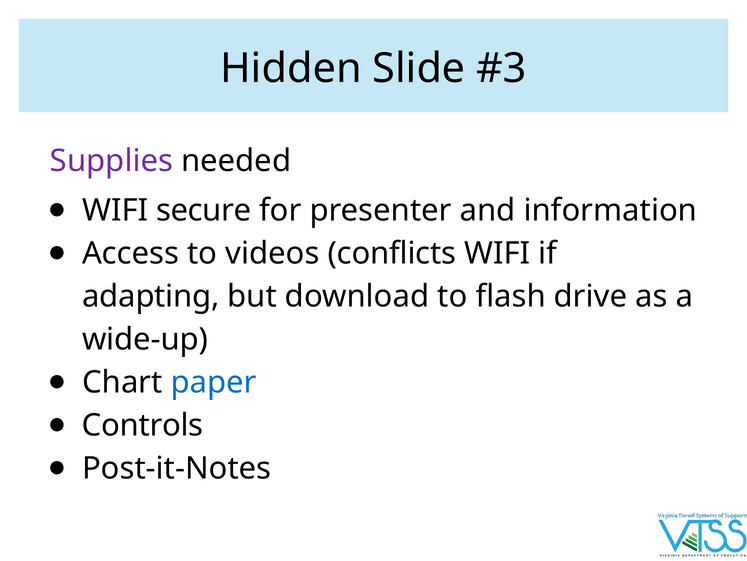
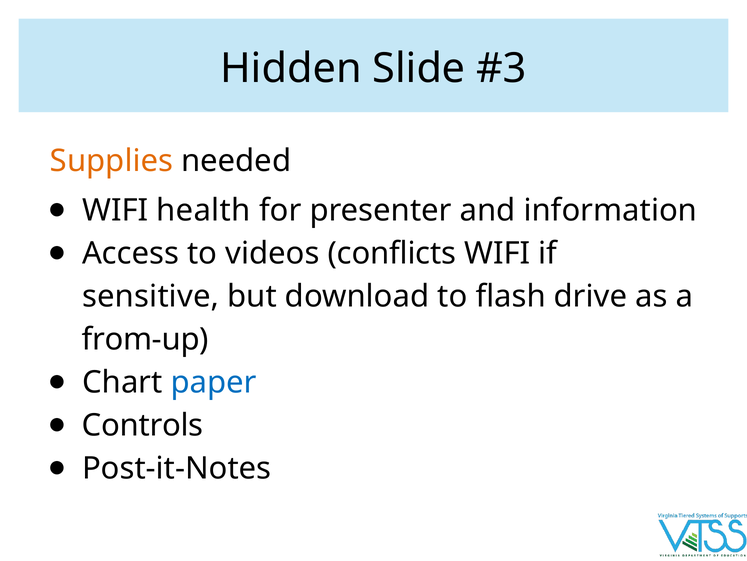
Supplies colour: purple -> orange (111, 161)
secure: secure -> health (203, 210)
adapting: adapting -> sensitive (151, 296)
wide-up: wide-up -> from-up (145, 339)
